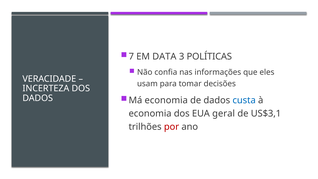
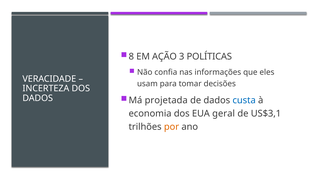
7: 7 -> 8 (131, 57)
DATA: DATA -> AÇÃO (164, 57)
Má economia: economia -> projetada (166, 100)
por colour: red -> orange (172, 127)
